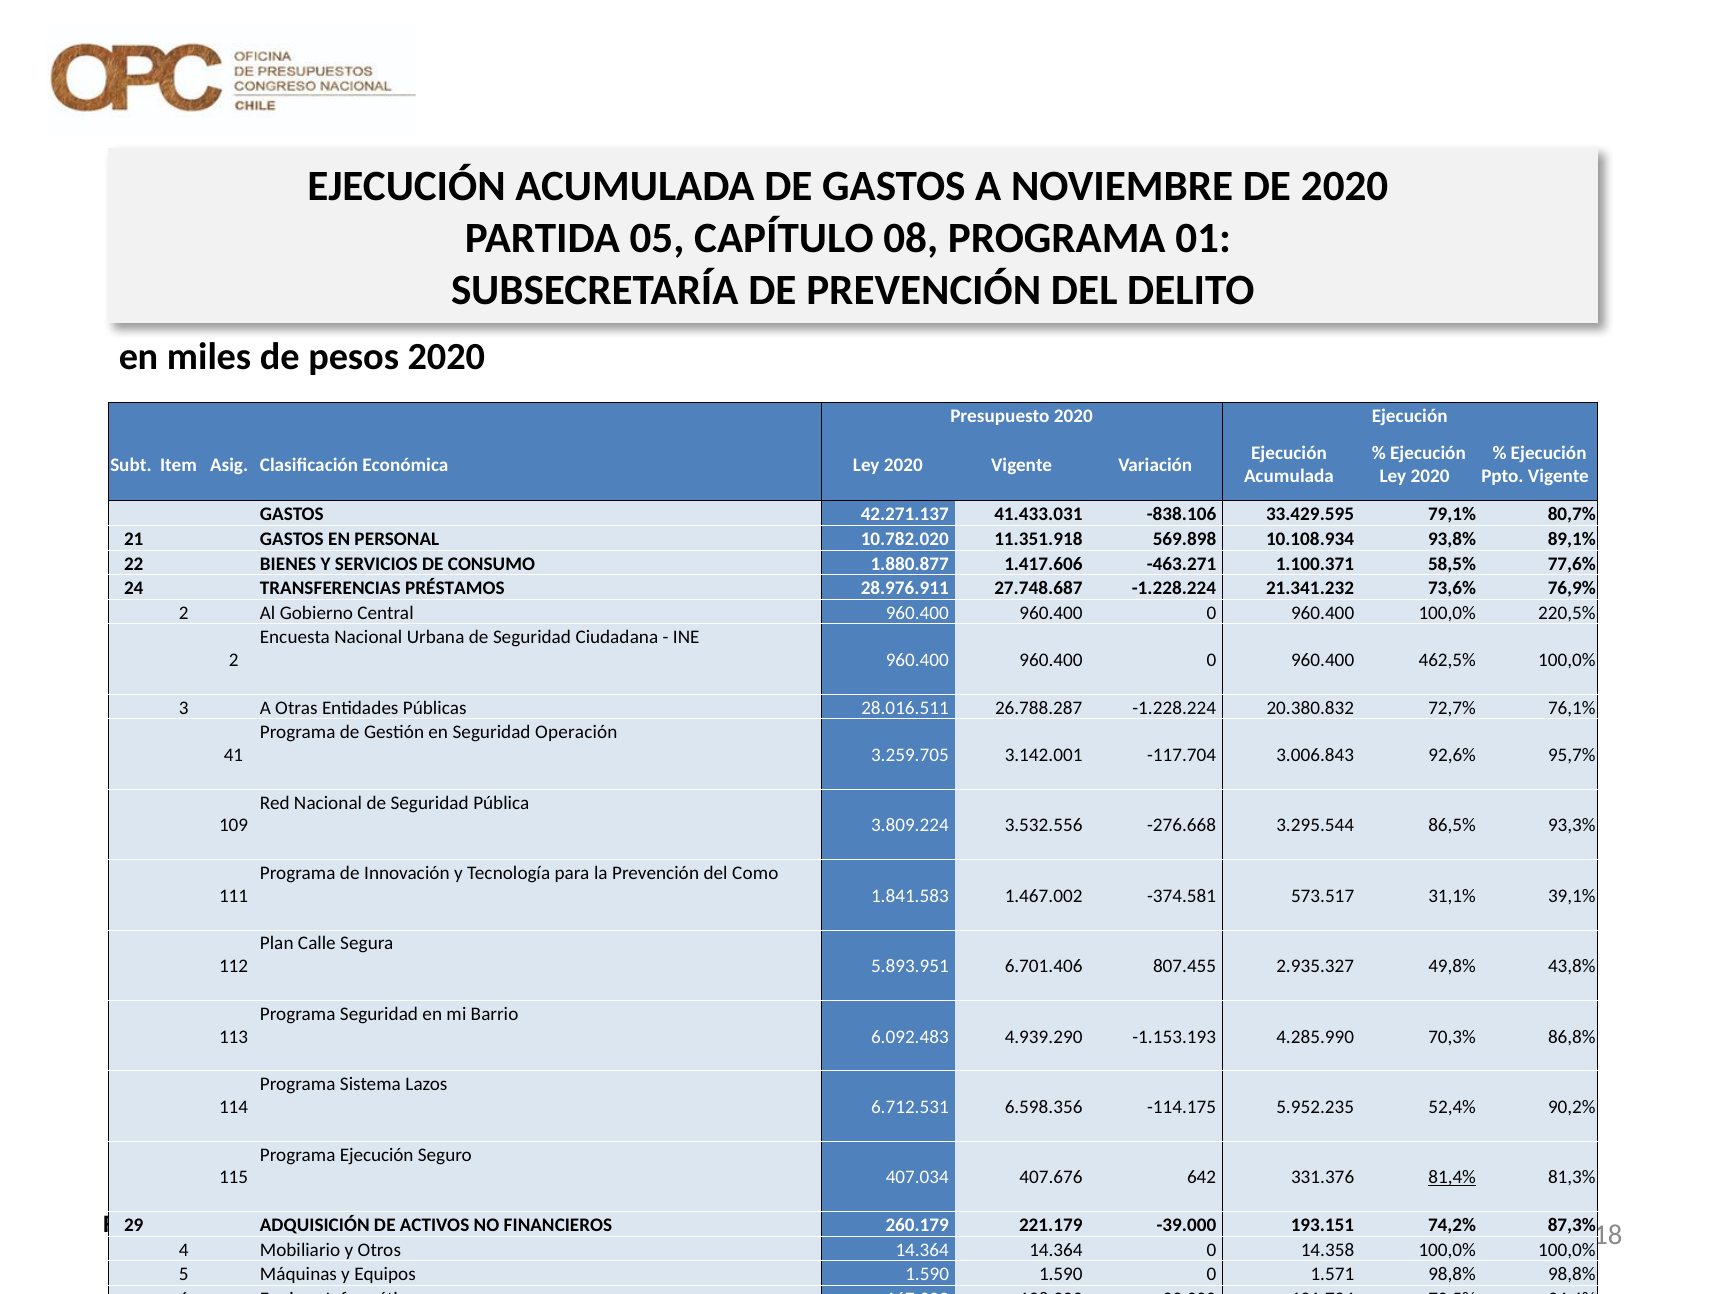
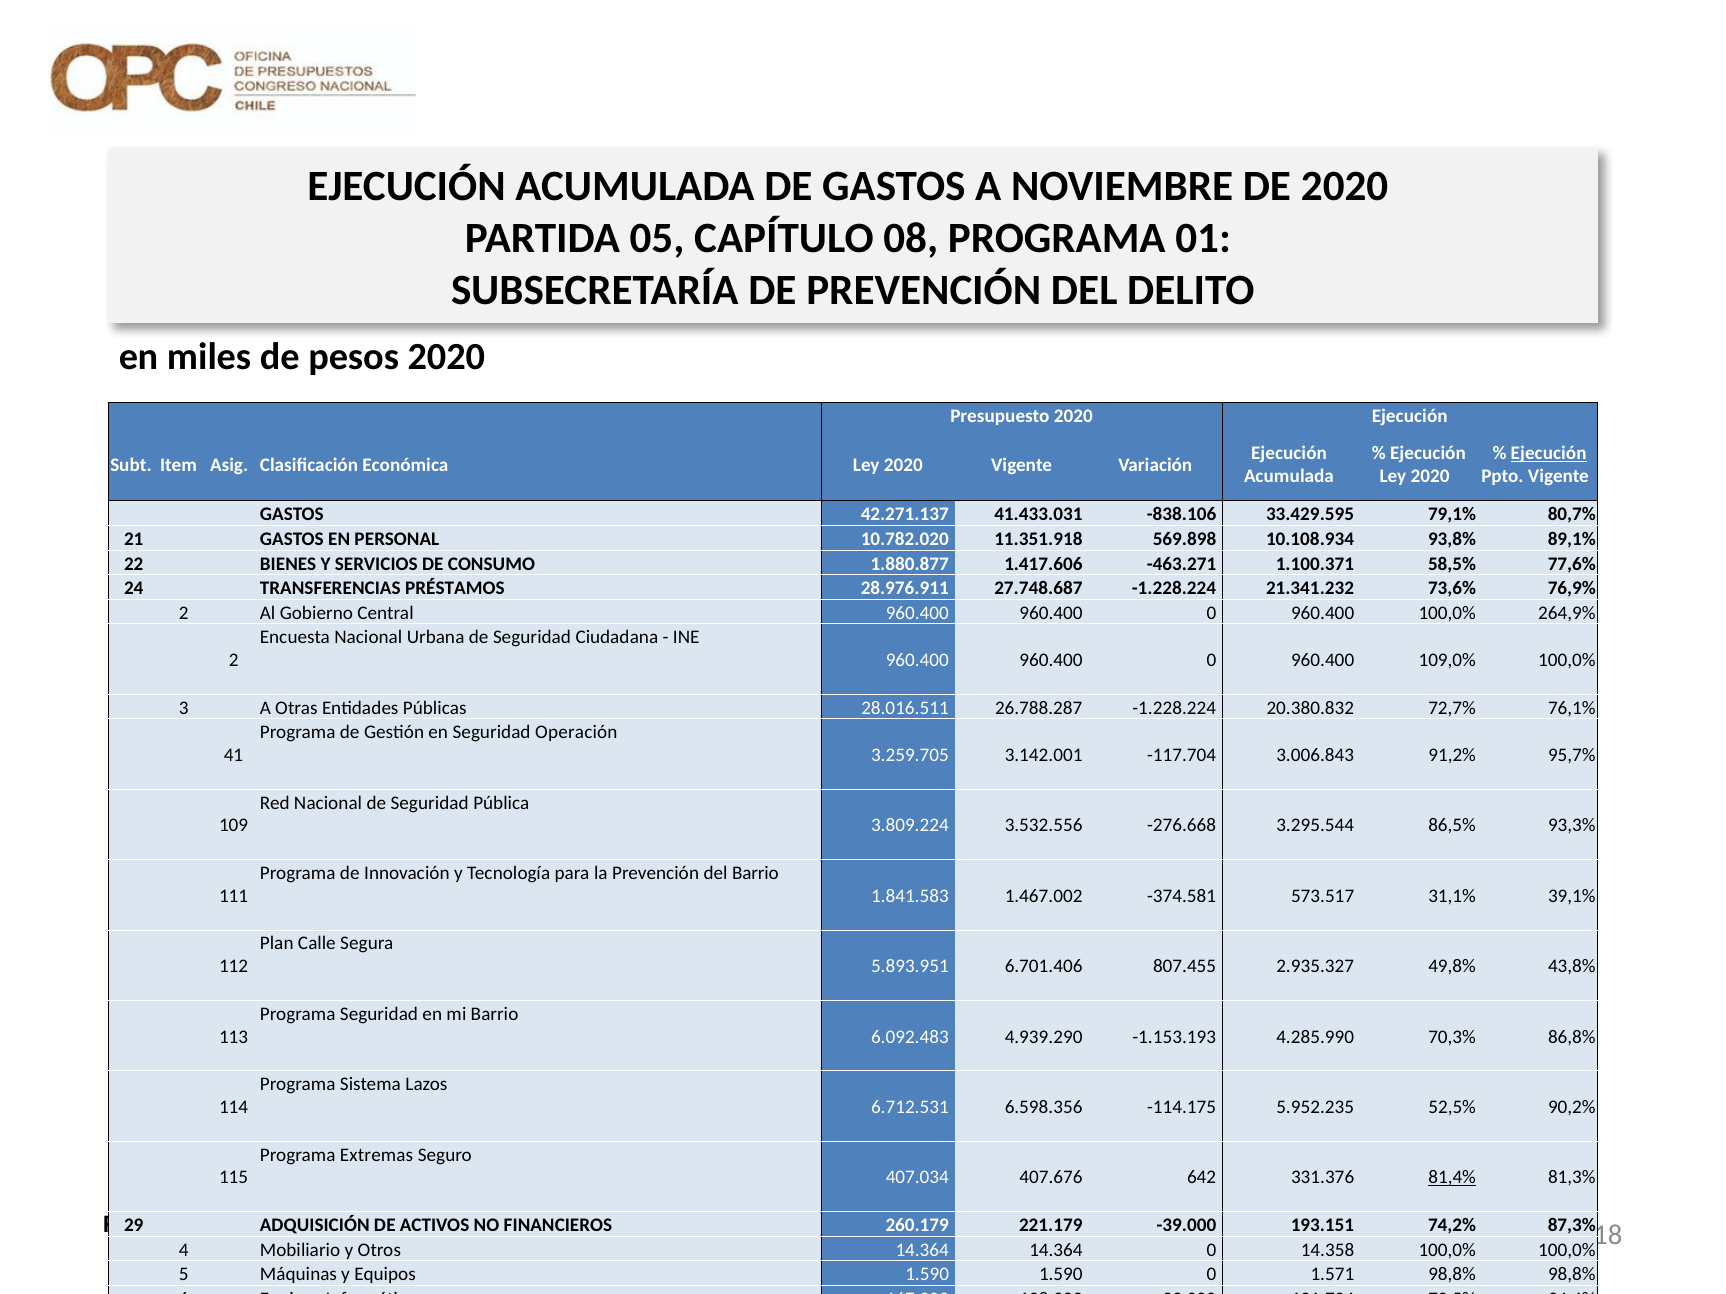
Ejecución underline: none -> present (1549, 453)
220,5%: 220,5% -> 264,9% (1567, 613)
462,5%: 462,5% -> 109,0% (1447, 660)
92,6%: 92,6% -> 91,2% (1452, 755)
del Como: Como -> Barrio (755, 873)
52,4%: 52,4% -> 52,5% (1452, 1108)
Programa Ejecución: Ejecución -> Extremas (377, 1155)
